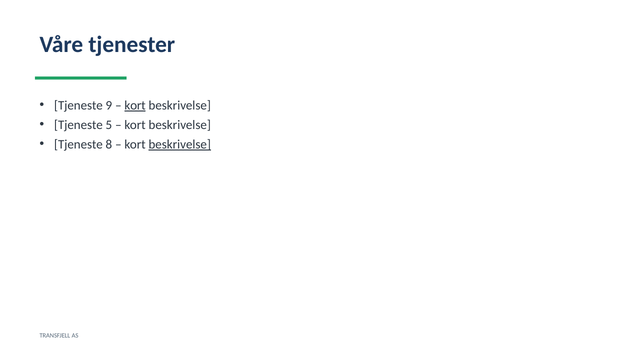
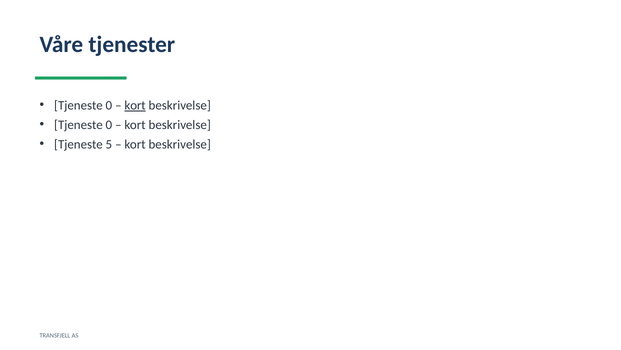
9: 9 -> 0 (109, 105)
5: 5 -> 0 (109, 125)
8: 8 -> 5 (109, 144)
beskrivelse underline: present -> none (180, 144)
